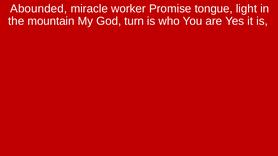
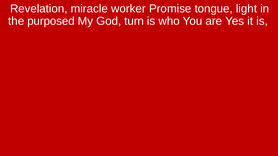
Abounded: Abounded -> Revelation (39, 9)
mountain: mountain -> purposed (51, 21)
